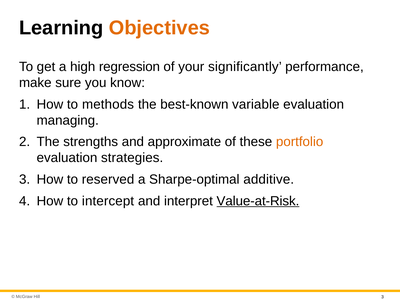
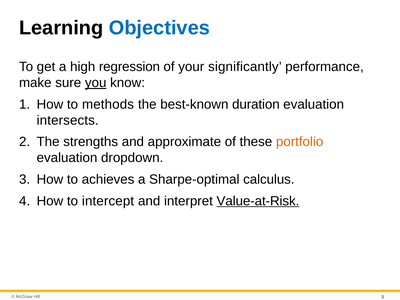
Objectives colour: orange -> blue (159, 28)
you underline: none -> present (96, 83)
variable: variable -> duration (256, 104)
managing: managing -> intersects (68, 120)
strategies: strategies -> dropdown (132, 158)
reserved: reserved -> achieves (108, 179)
additive: additive -> calculus (269, 179)
